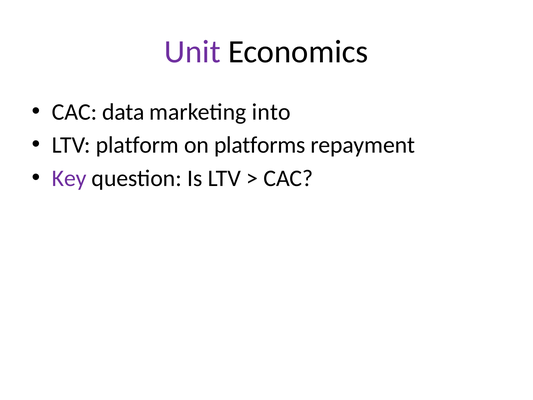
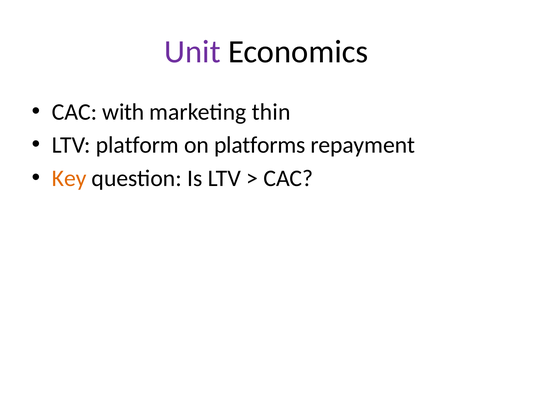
data: data -> with (123, 112)
into: into -> thin (271, 112)
Key colour: purple -> orange (69, 178)
